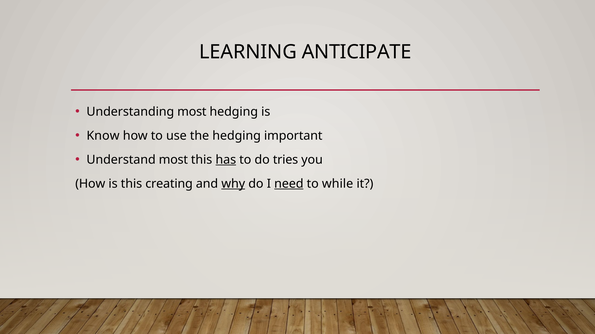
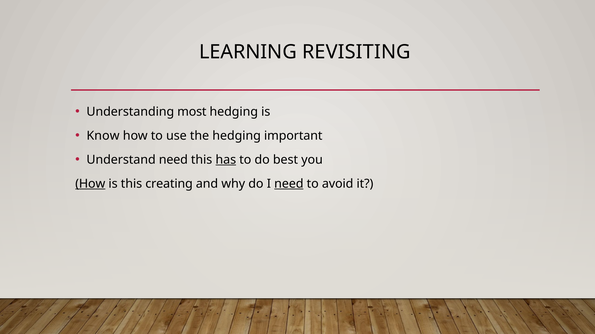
ANTICIPATE: ANTICIPATE -> REVISITING (356, 52)
Understand most: most -> need (173, 160)
tries: tries -> best (285, 160)
How underline: none -> present (90, 184)
why underline: present -> none (233, 184)
while: while -> avoid (338, 184)
